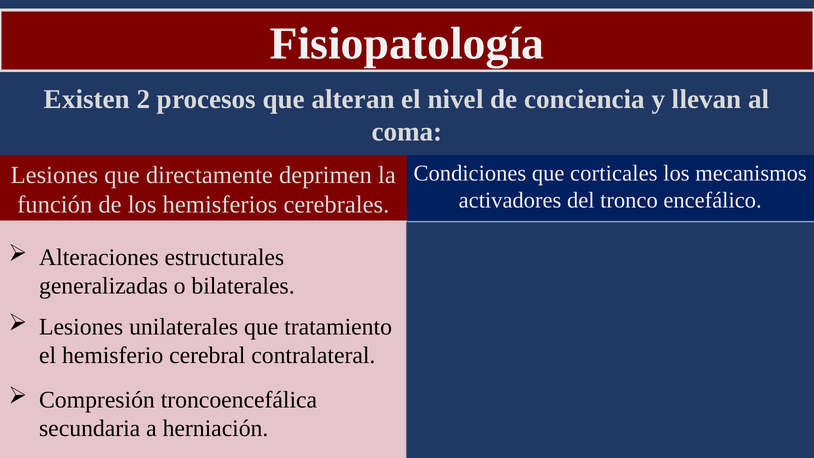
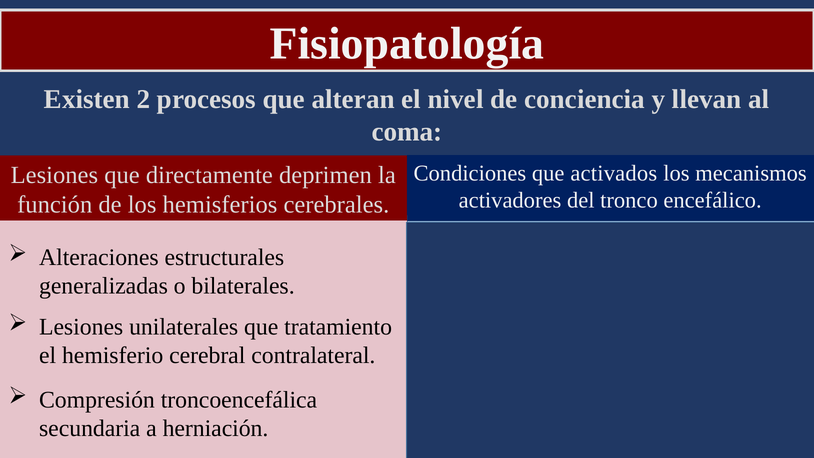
que corticales: corticales -> activados (614, 173)
